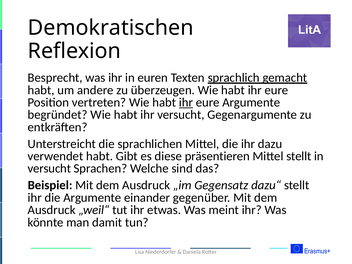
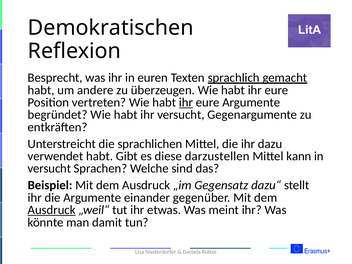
präsentieren: präsentieren -> darzustellen (217, 156)
Mittel stellt: stellt -> kann (299, 156)
Ausdruck underline: none -> present (52, 210)
